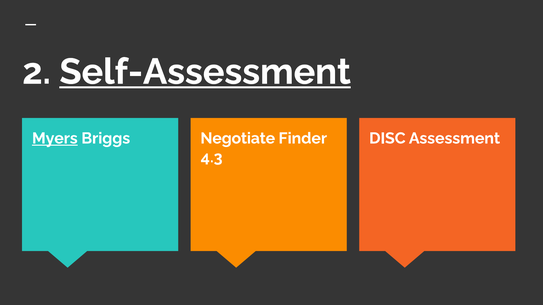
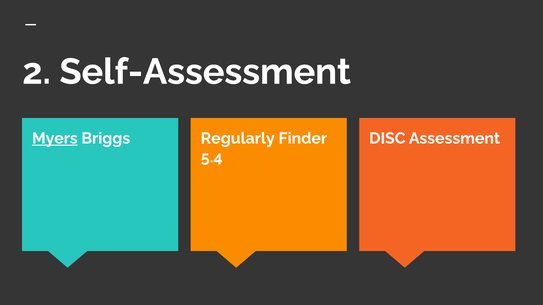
Self-Assessment underline: present -> none (205, 72)
Negotiate: Negotiate -> Regularly (238, 138)
4.3: 4.3 -> 5.4 (212, 158)
